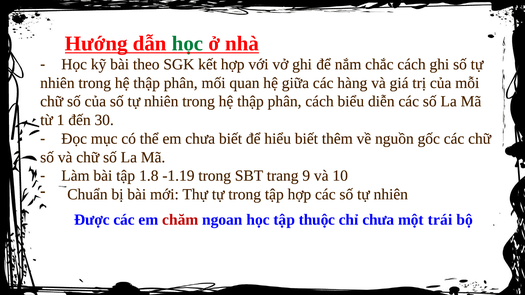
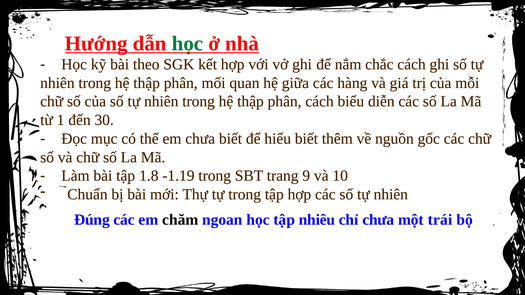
Được: Được -> Đúng (92, 220)
chăm colour: red -> black (180, 220)
thuộc: thuộc -> nhiêu (317, 220)
